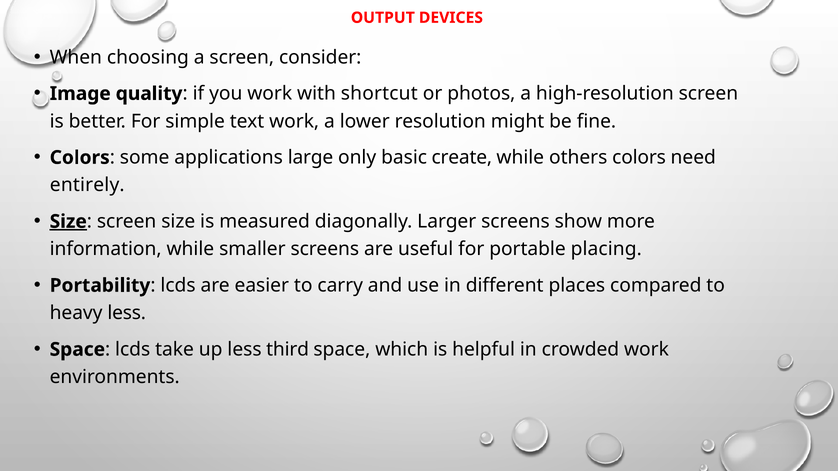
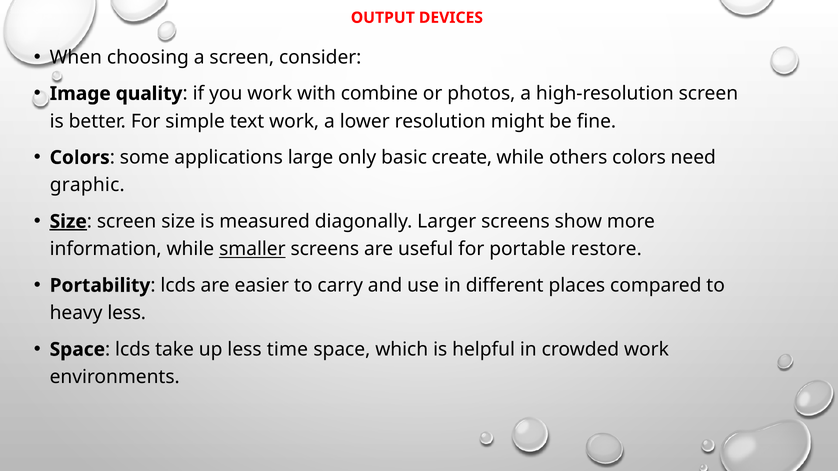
shortcut: shortcut -> combine (379, 94)
entirely: entirely -> graphic (87, 185)
smaller underline: none -> present (252, 249)
placing: placing -> restore (606, 249)
third: third -> time (287, 350)
